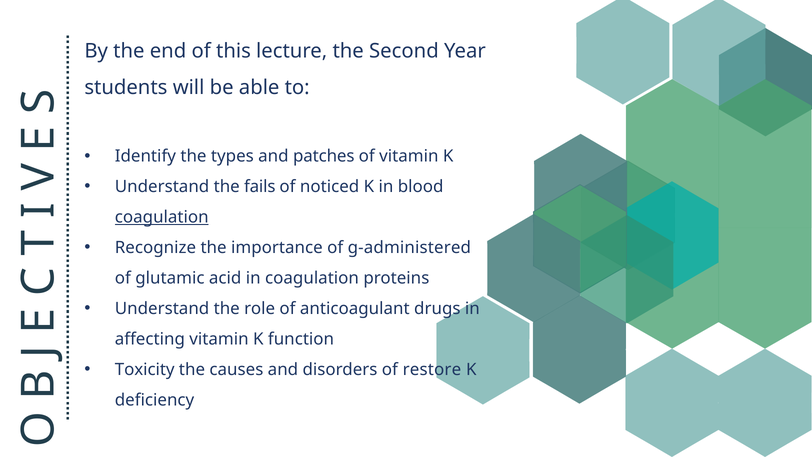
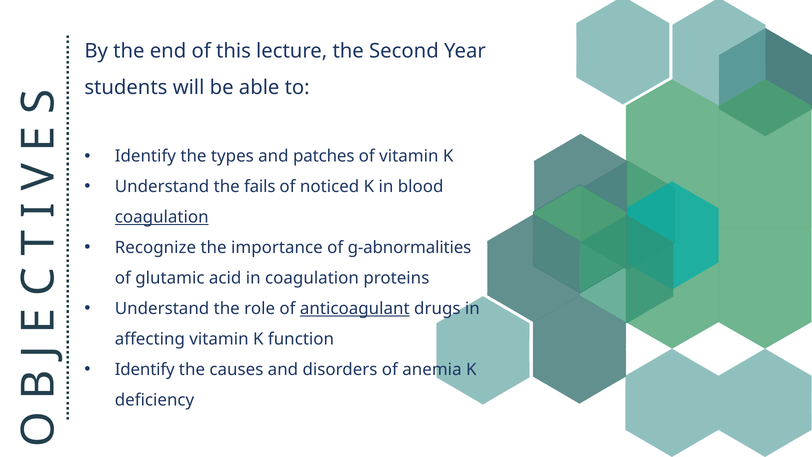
g-administered: g-administered -> g-abnormalities (409, 248)
anticoagulant underline: none -> present (355, 309)
Toxicity: Toxicity -> Identify (145, 369)
restore: restore -> anemia (432, 369)
